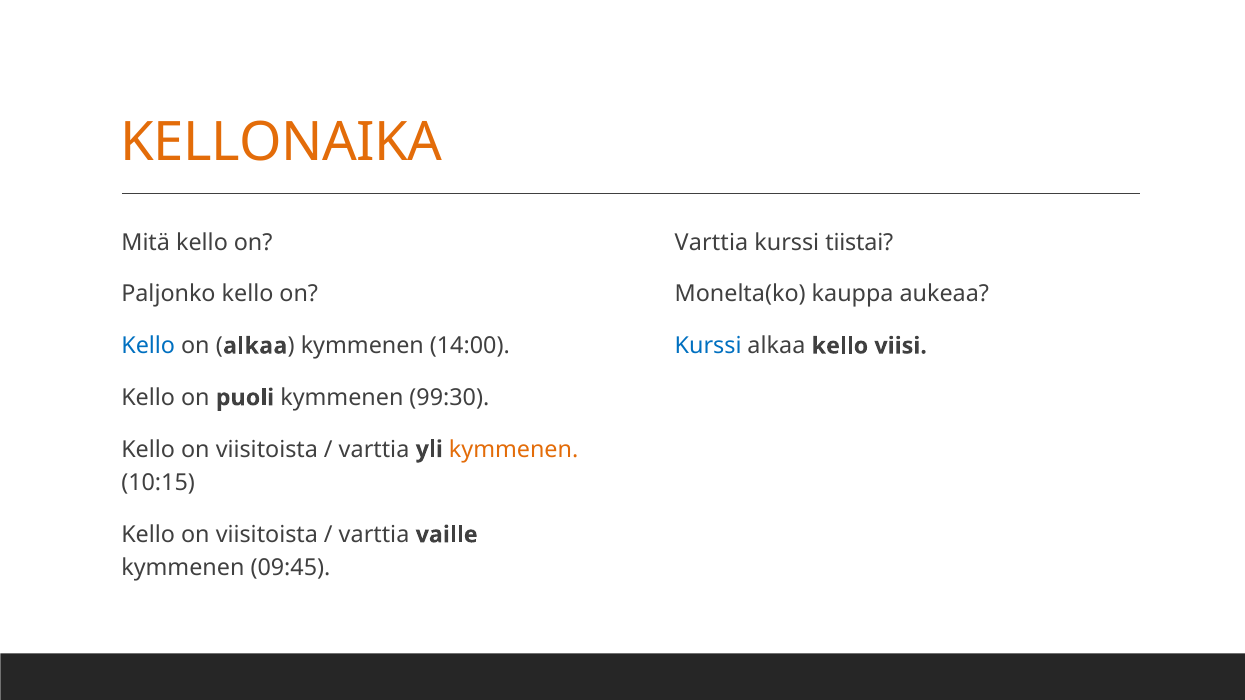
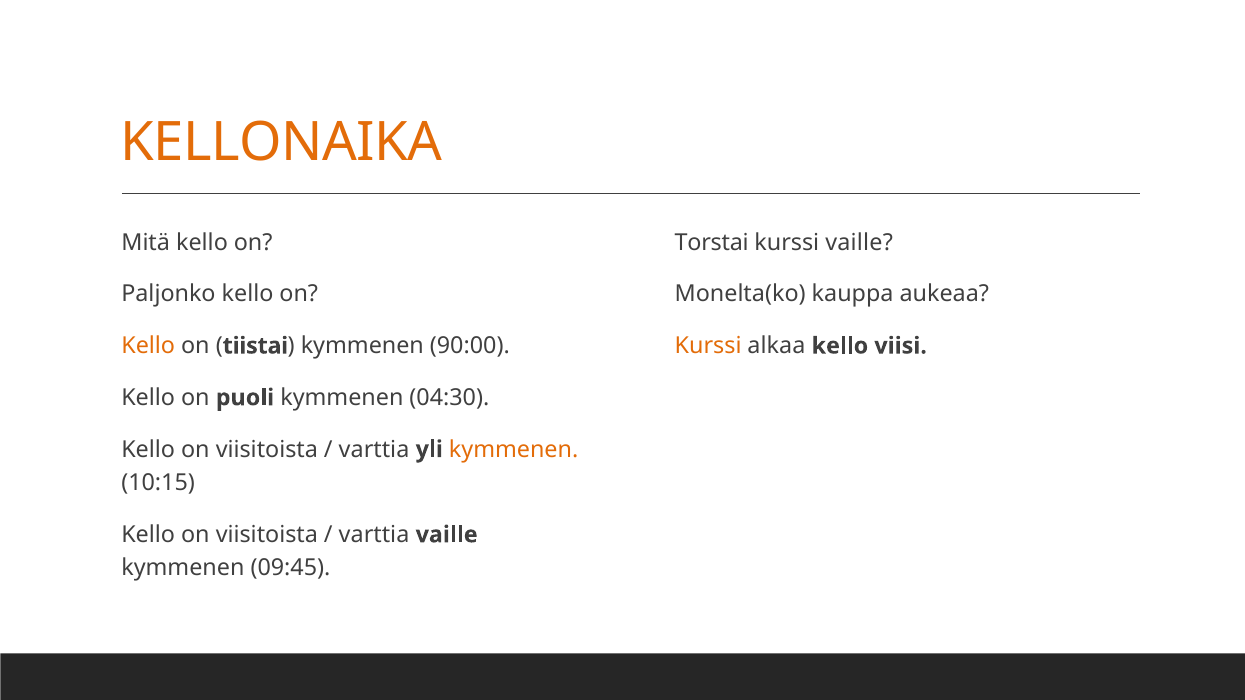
Varttia: Varttia -> Torstai (712, 242)
kurssi tiistai: tiistai -> vaille (859, 242)
Kello colour: blue -> orange (148, 346)
alkaa: alkaa -> tiistai (255, 346)
14:00: 14:00 -> 90:00 (470, 346)
Kurssi colour: blue -> orange (708, 346)
99:30: 99:30 -> 04:30 (449, 398)
